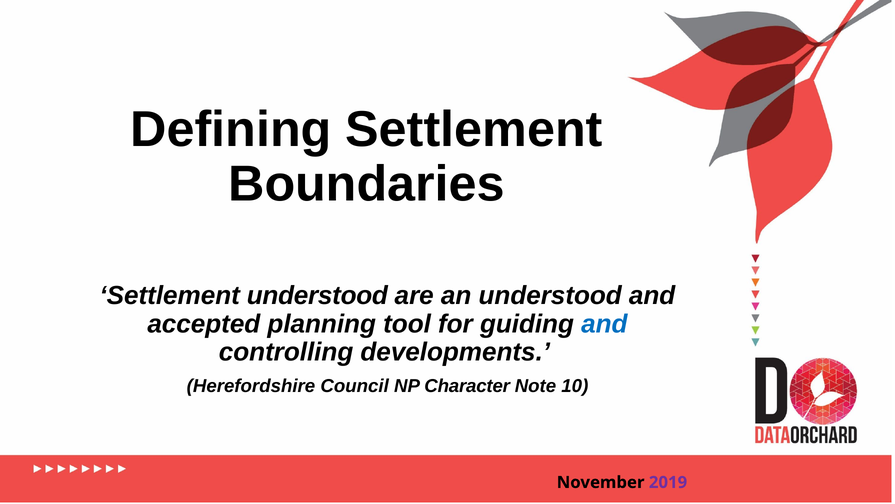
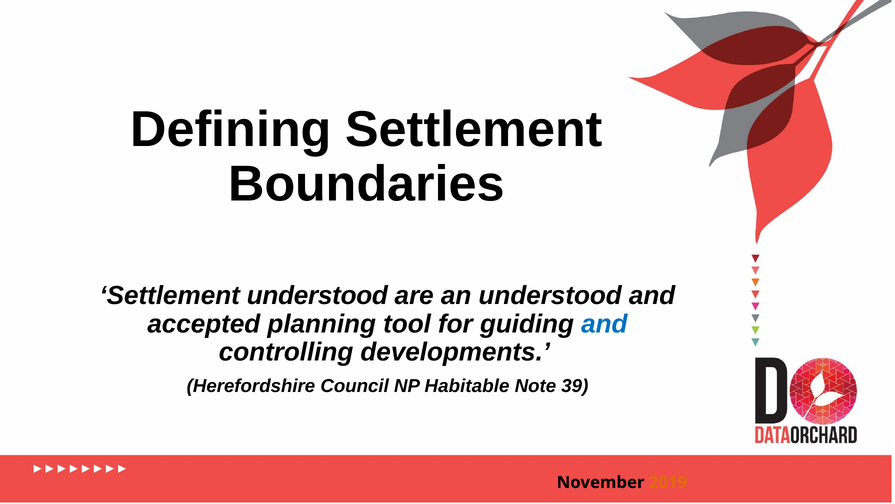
Character: Character -> Habitable (467, 385)
10: 10 -> 39 (575, 385)
2019 colour: purple -> orange (668, 482)
